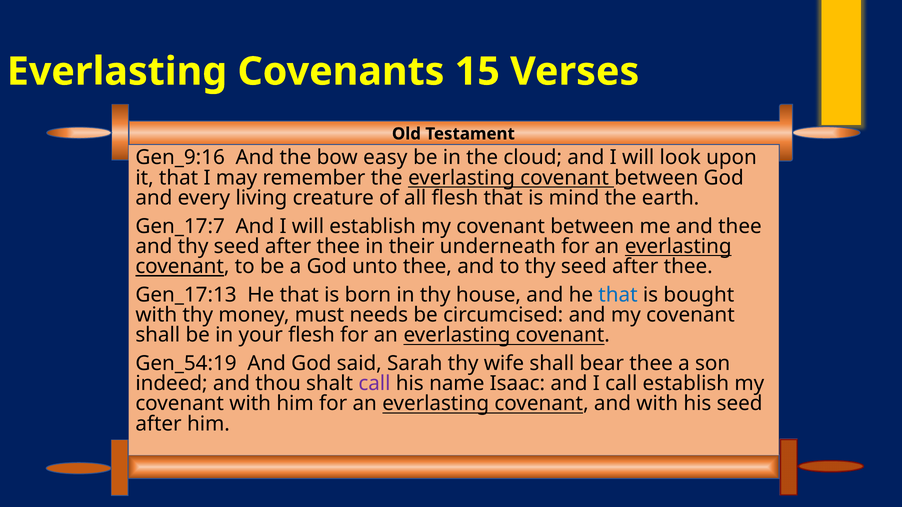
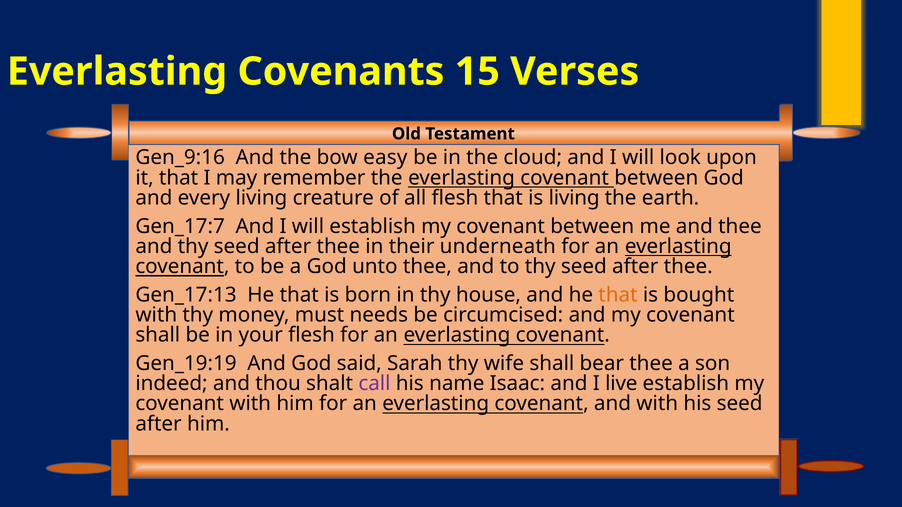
is mind: mind -> living (574, 198)
that colour: blue -> orange (618, 295)
Gen_54:19: Gen_54:19 -> Gen_19:19 (186, 364)
I call: call -> live (621, 384)
